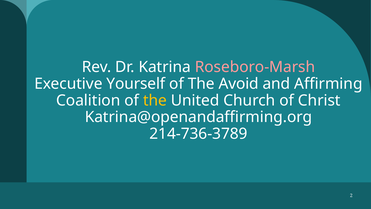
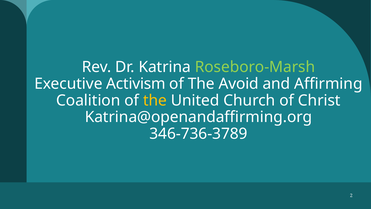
Roseboro-Marsh colour: pink -> light green (255, 67)
Yourself: Yourself -> Activism (136, 84)
214-736-3789: 214-736-3789 -> 346-736-3789 (198, 134)
